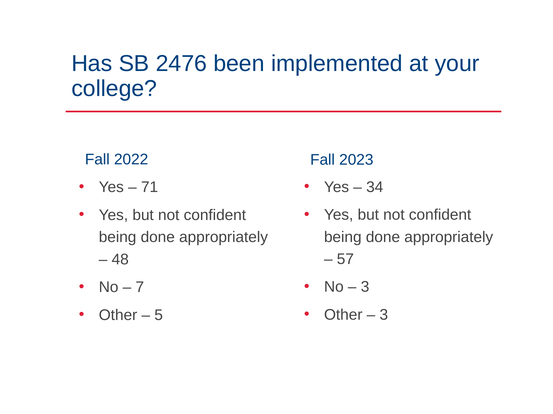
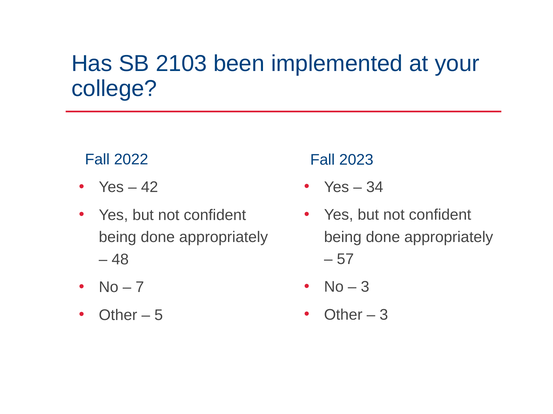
2476: 2476 -> 2103 (181, 64)
71: 71 -> 42 (150, 188)
